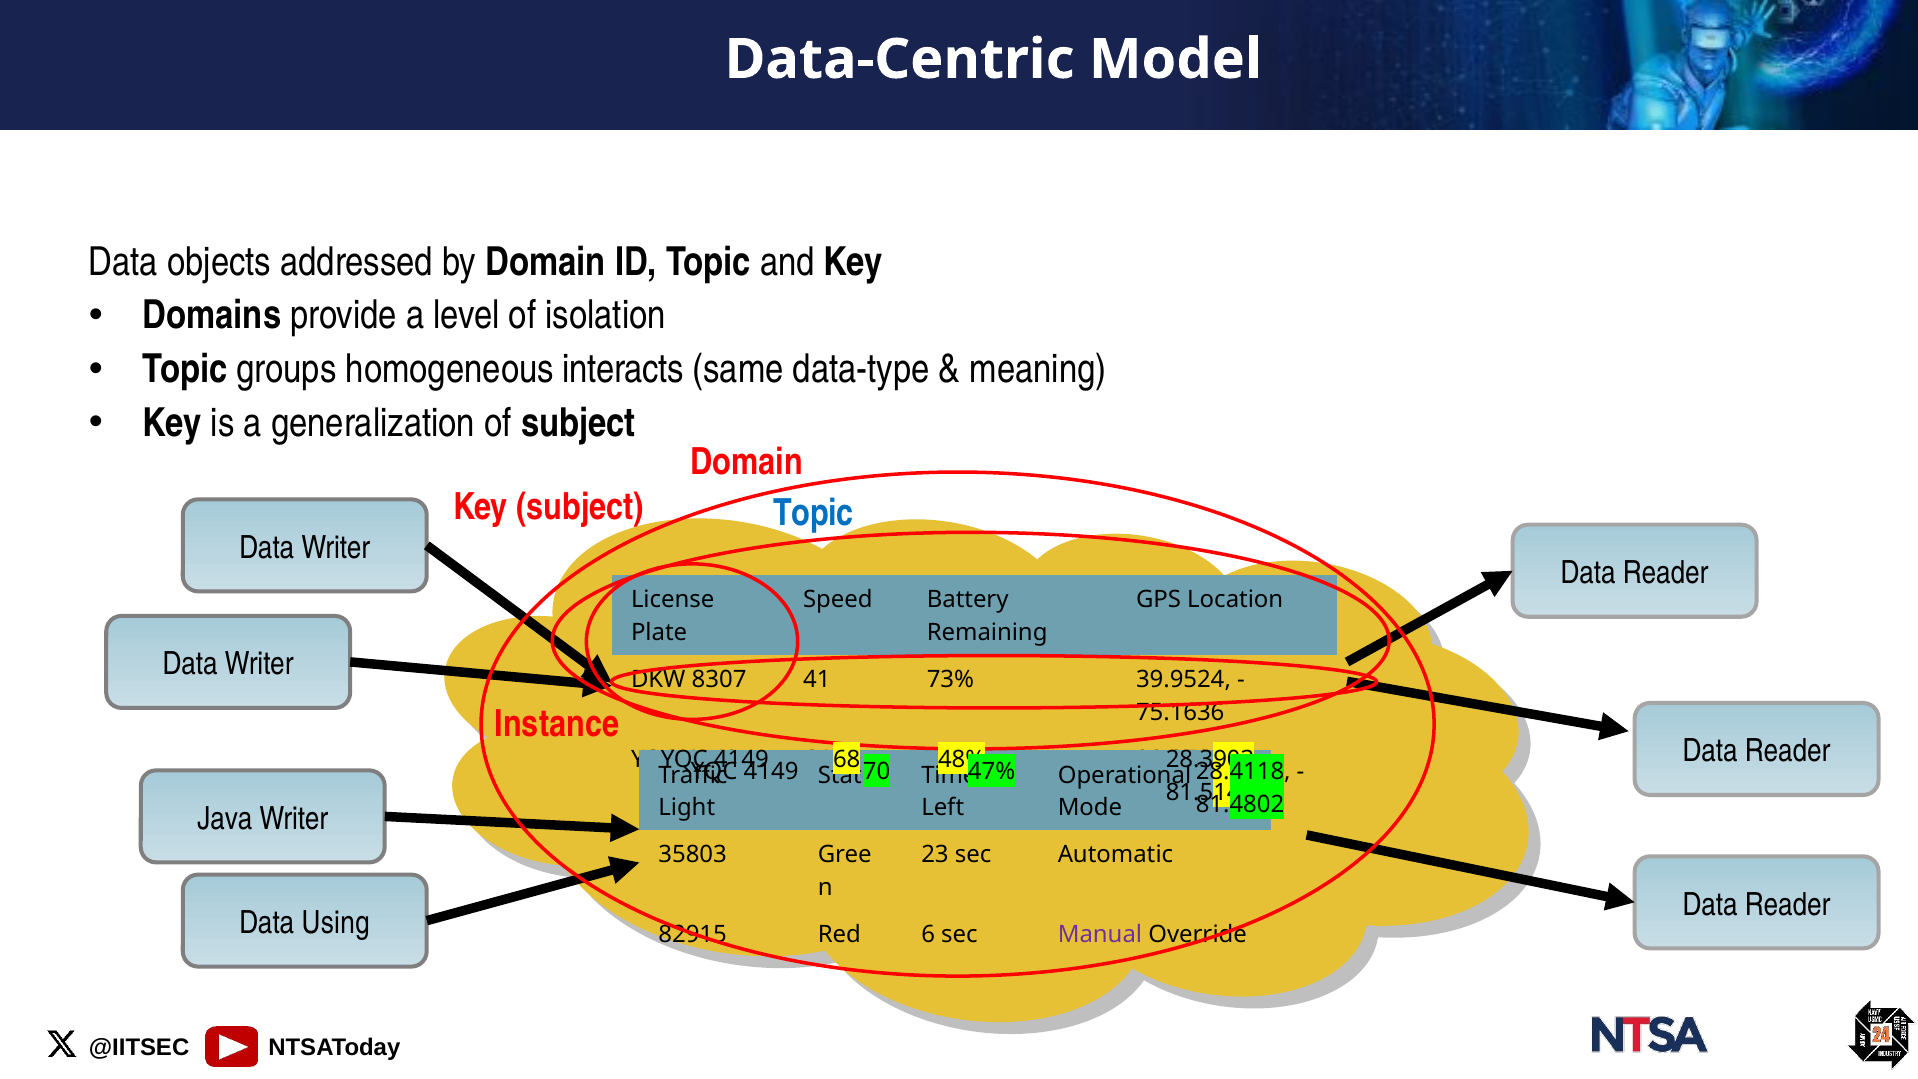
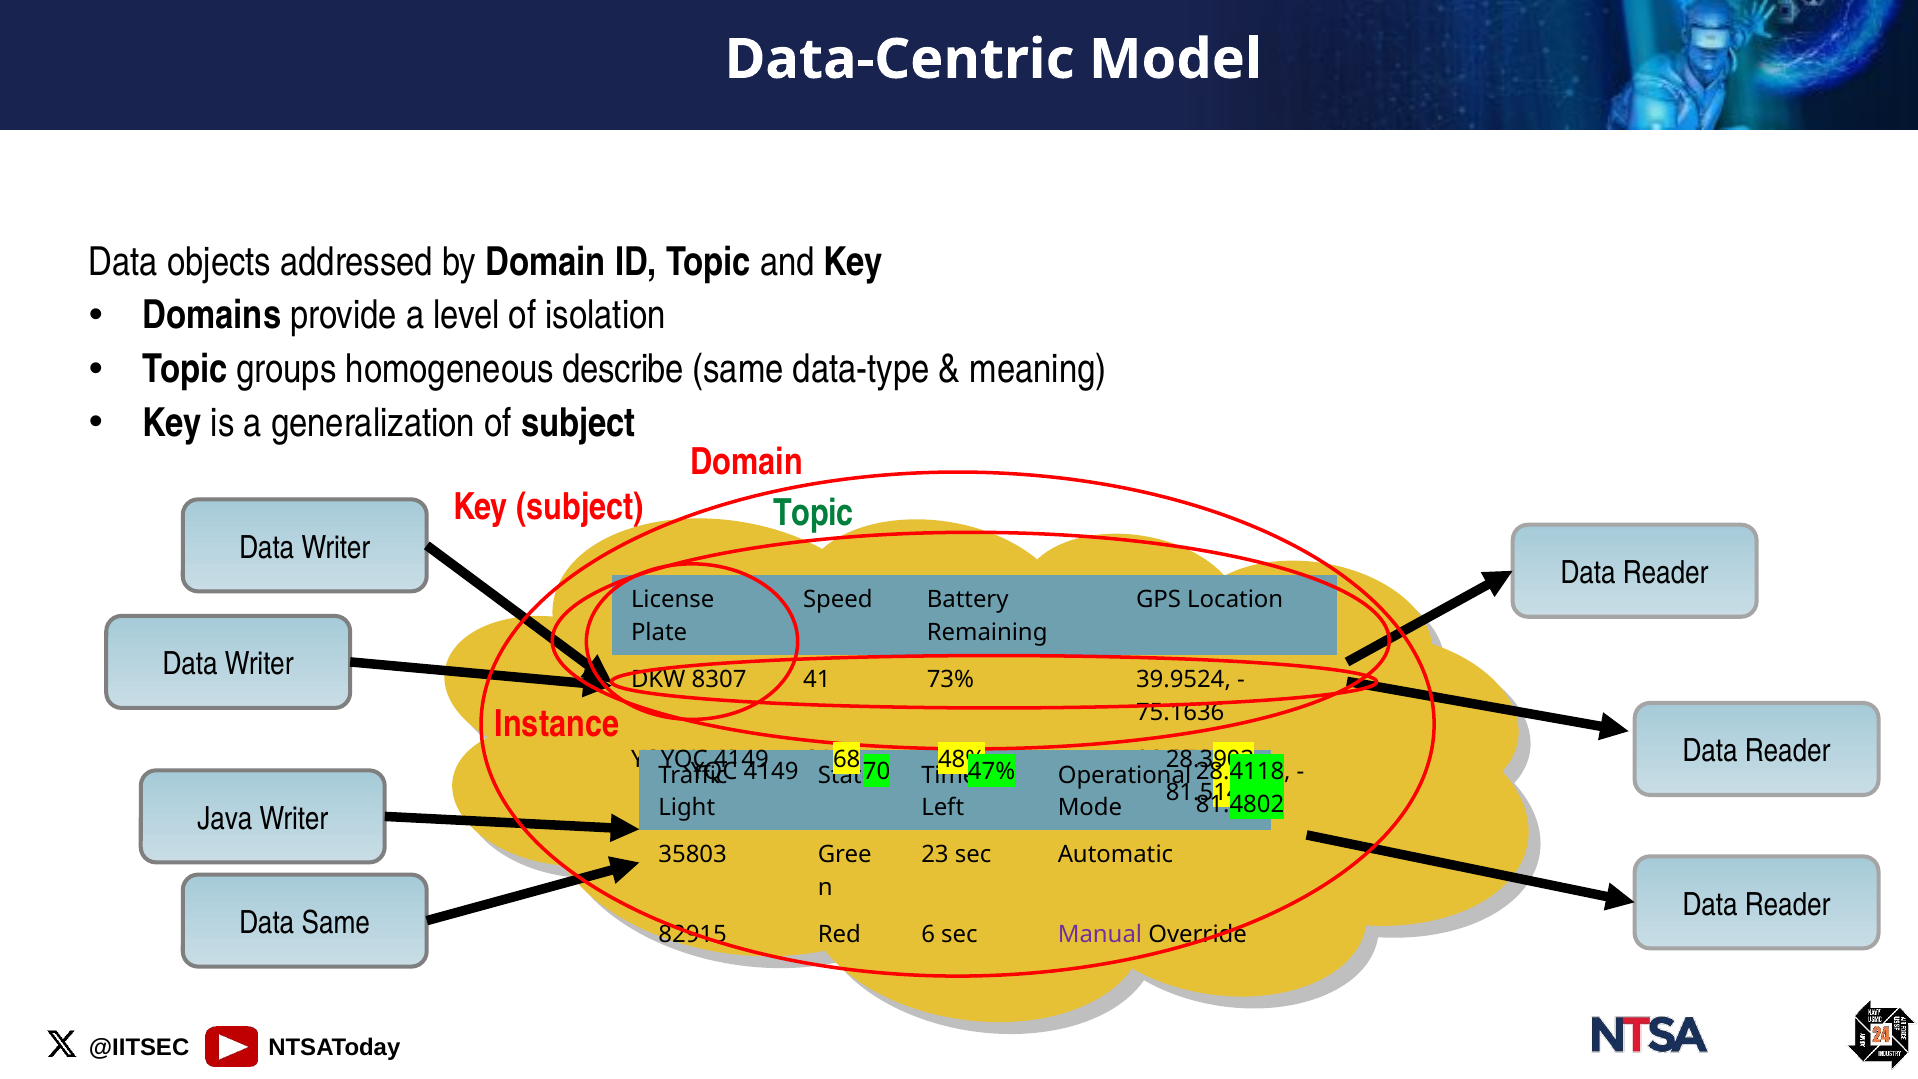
interacts: interacts -> describe (623, 369)
Topic colour: blue -> green (814, 514)
Data Using: Using -> Same (336, 923)
